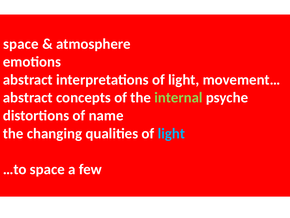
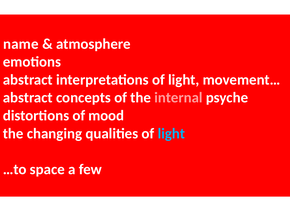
space: space -> name (21, 44)
internal colour: light green -> pink (178, 97)
name: name -> mood (106, 115)
